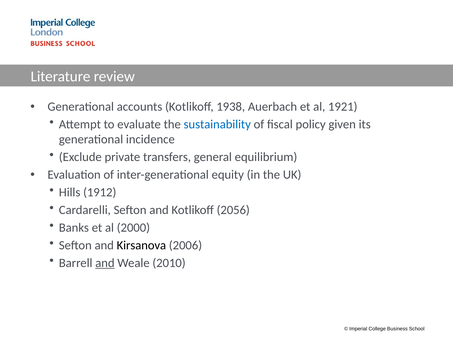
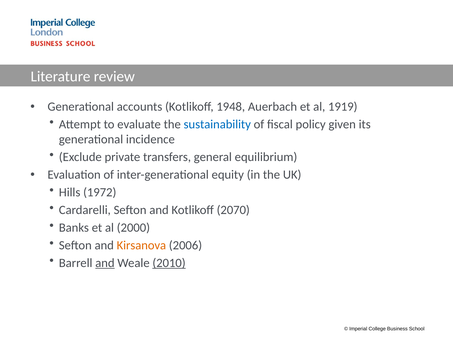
1938: 1938 -> 1948 (231, 107)
1921: 1921 -> 1919 (343, 107)
1912: 1912 -> 1972 (100, 192)
2056: 2056 -> 2070 (233, 210)
Kirsanova colour: black -> orange (141, 245)
2010 underline: none -> present (169, 263)
